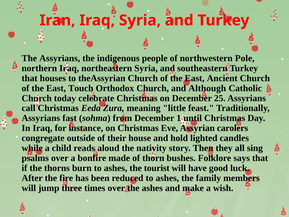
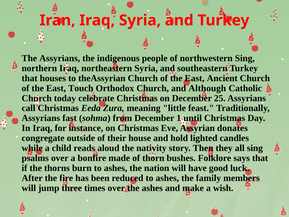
northwestern Pole: Pole -> Sing (245, 58)
carolers: carolers -> donates (232, 128)
tourist: tourist -> nation (157, 168)
